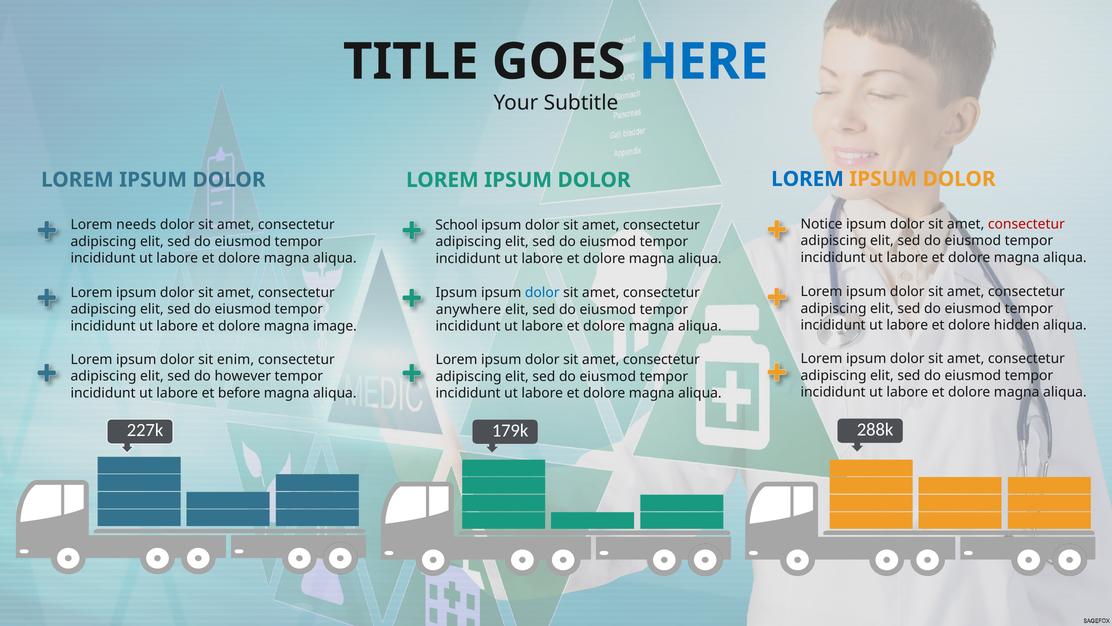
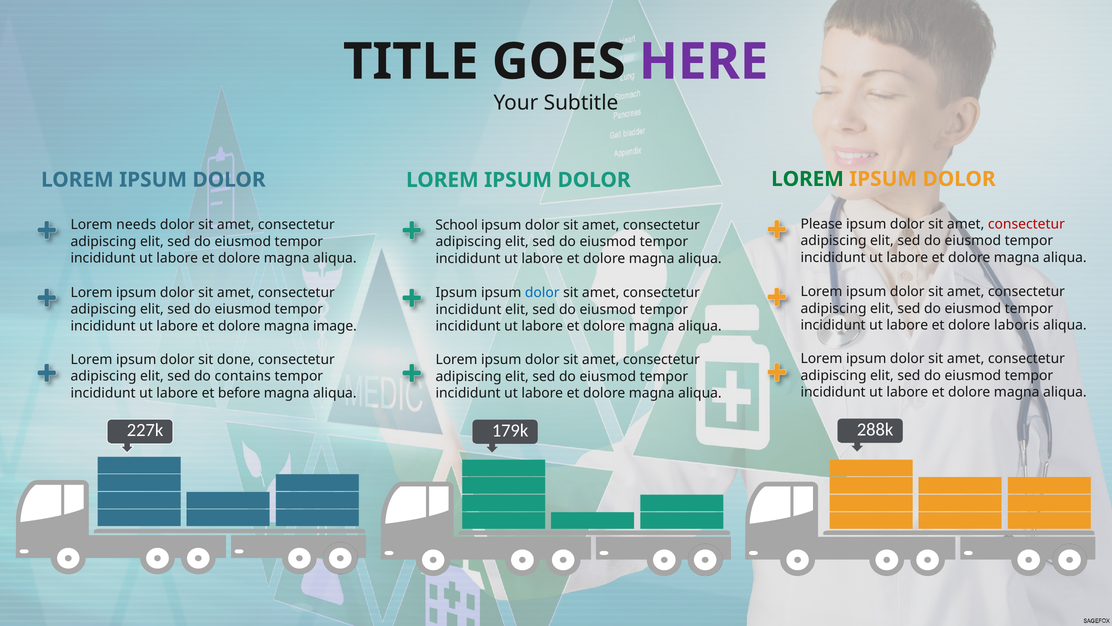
HERE colour: blue -> purple (704, 62)
LOREM colour: blue -> green (807, 179)
Notice: Notice -> Please (822, 224)
anywhere: anywhere -> incididunt (469, 309)
hidden: hidden -> laboris (1017, 325)
enim: enim -> done (236, 359)
however: however -> contains (243, 376)
